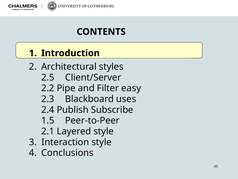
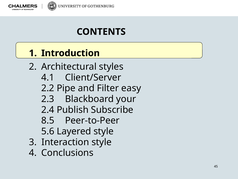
2.5: 2.5 -> 4.1 (48, 77)
uses: uses -> your (126, 99)
1.5: 1.5 -> 8.5 (48, 120)
2.1: 2.1 -> 5.6 (48, 131)
